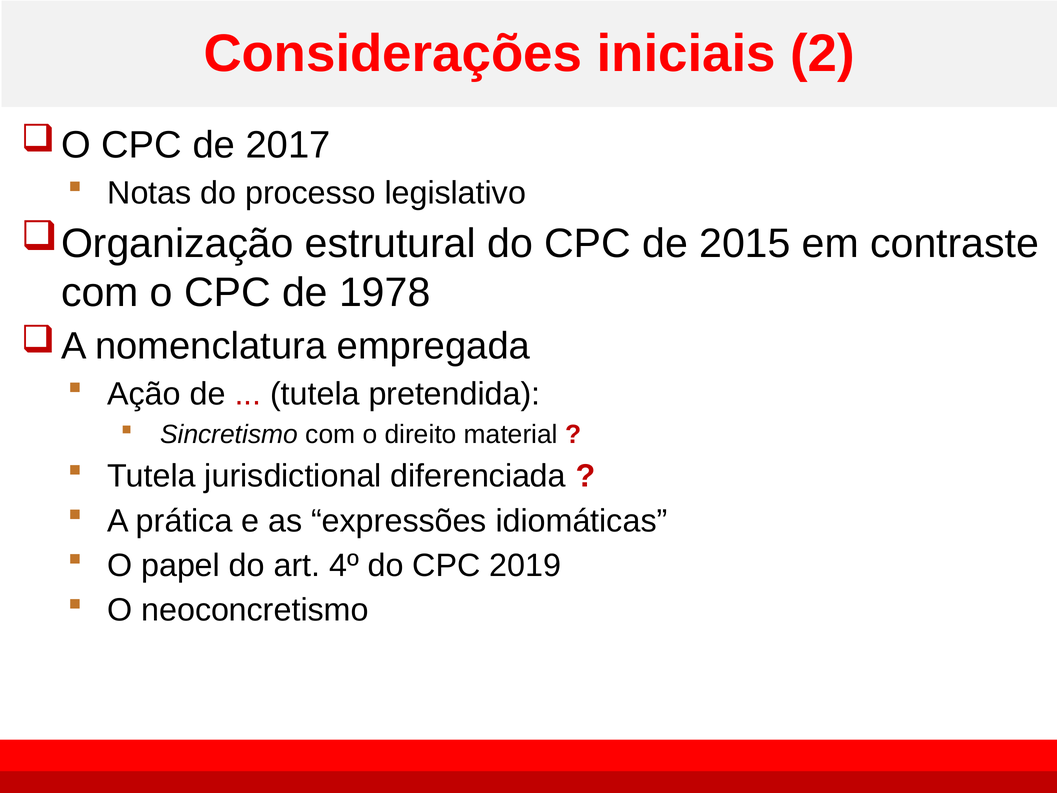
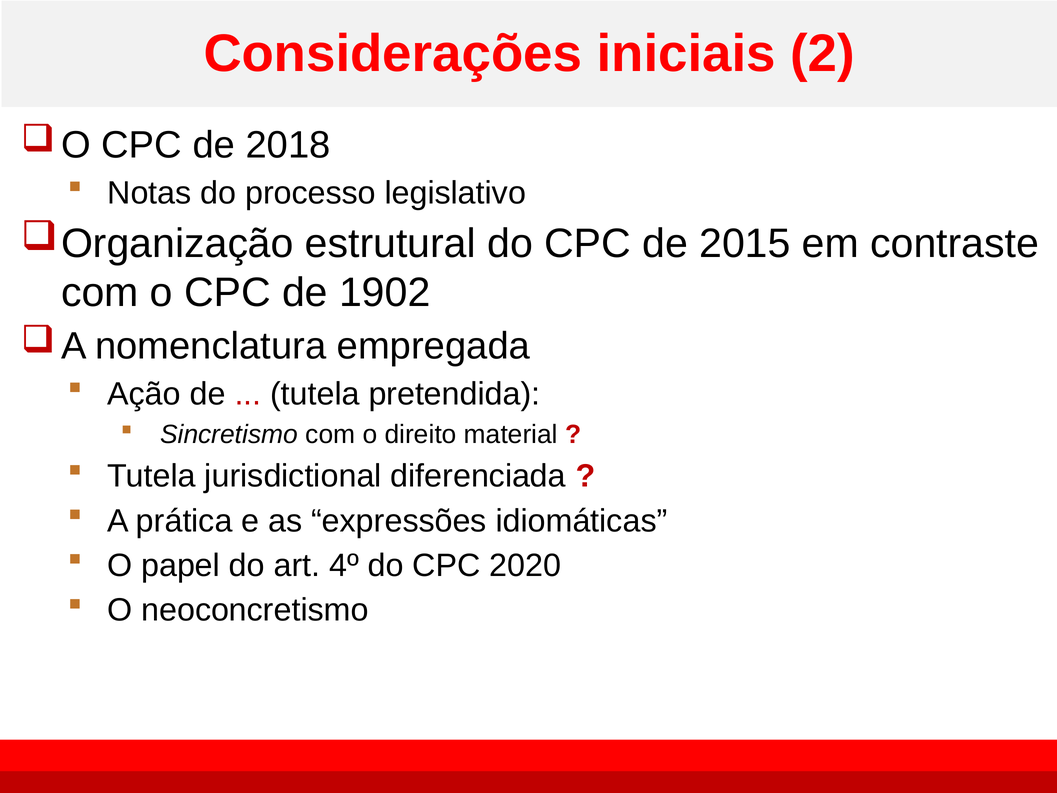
2017: 2017 -> 2018 (288, 145)
1978: 1978 -> 1902 (385, 293)
2019: 2019 -> 2020 (525, 565)
